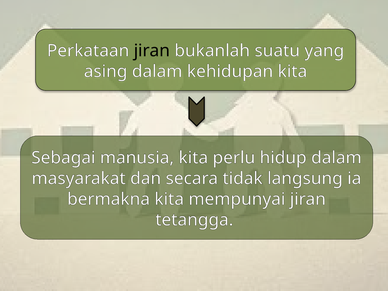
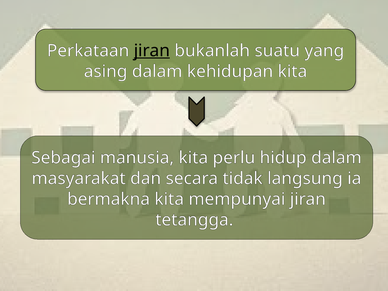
jiran underline: none -> present (152, 51)
